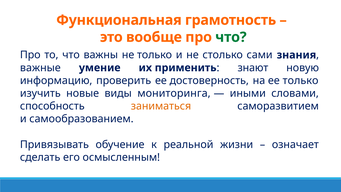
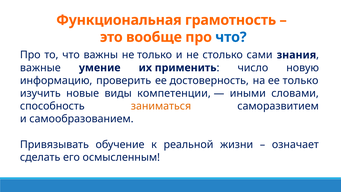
что colour: green -> blue (231, 37)
знают: знают -> число (253, 68)
мониторинга: мониторинга -> компетенции (174, 93)
